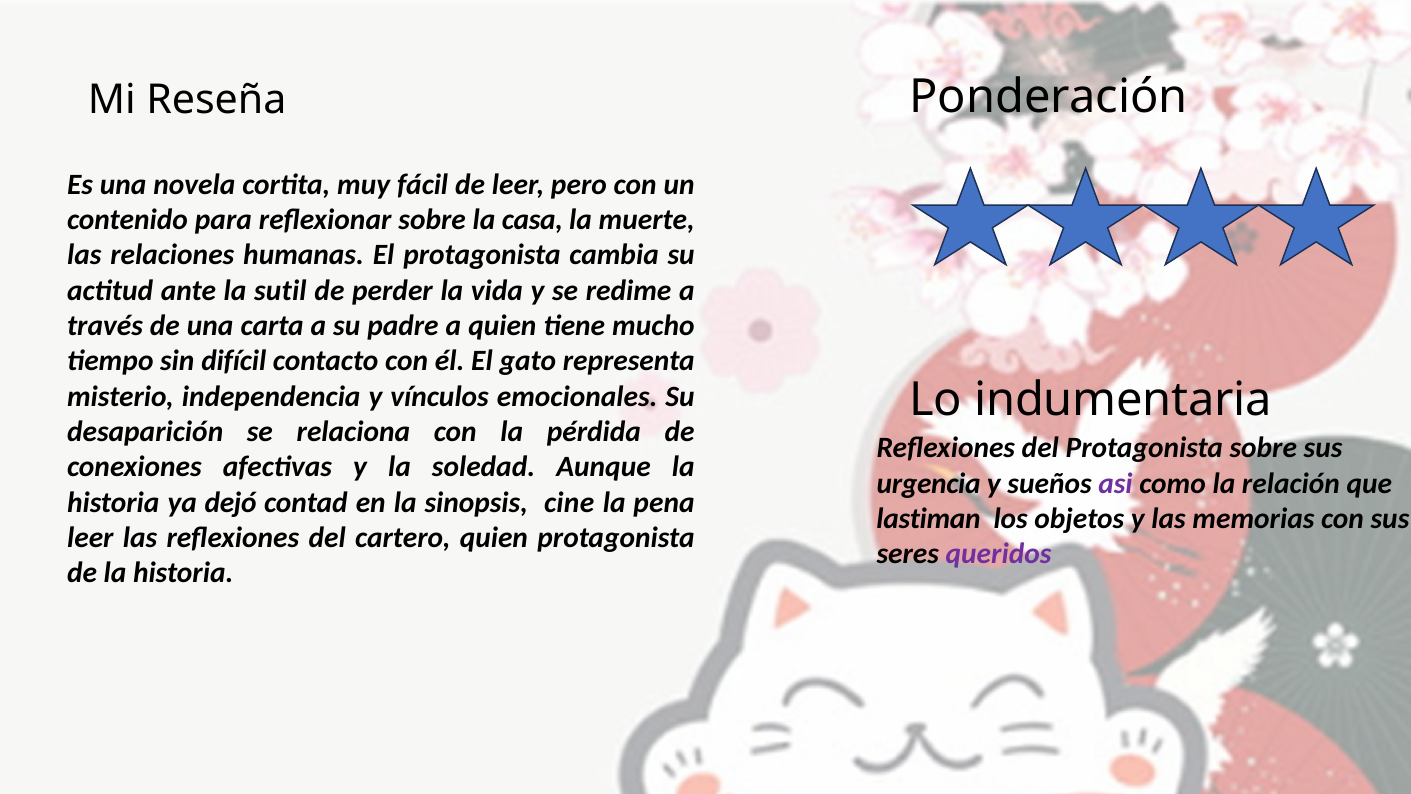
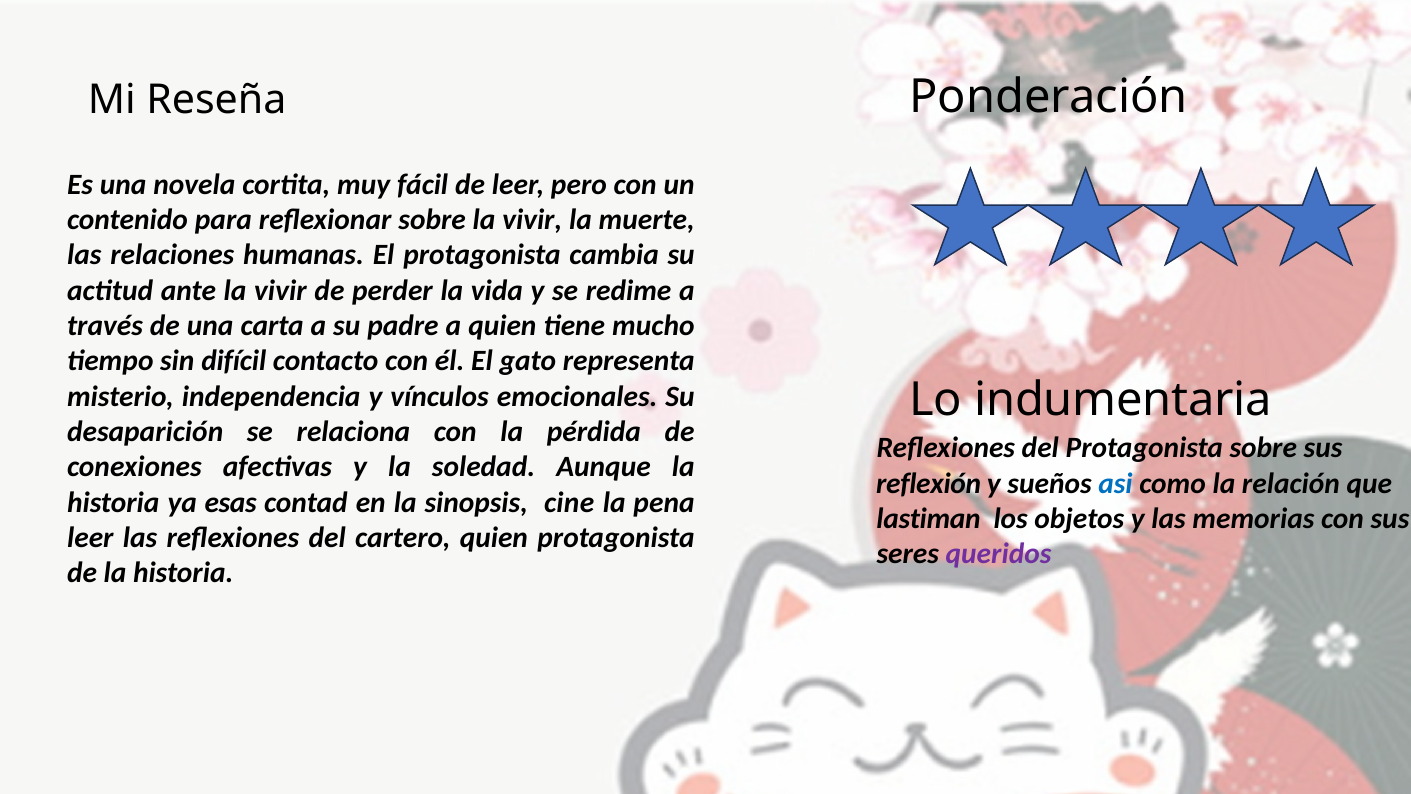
sobre la casa: casa -> vivir (532, 220)
ante la sutil: sutil -> vivir (280, 290)
urgencia: urgencia -> reflexión (929, 483)
asi colour: purple -> blue (1116, 483)
dejó: dejó -> esas (231, 502)
